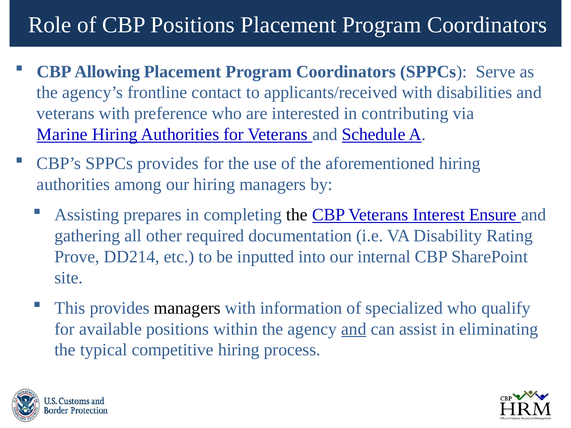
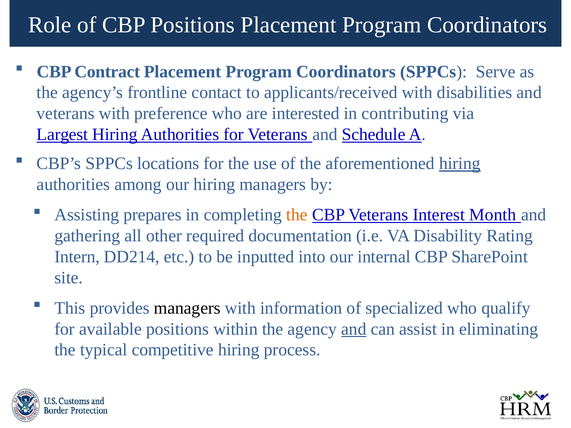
Allowing: Allowing -> Contract (107, 72)
Marine: Marine -> Largest (62, 134)
SPPCs provides: provides -> locations (168, 164)
hiring underline: none -> present (460, 164)
the colour: black -> orange (297, 215)
Ensure: Ensure -> Month (493, 215)
Prove: Prove -> Intern (77, 257)
